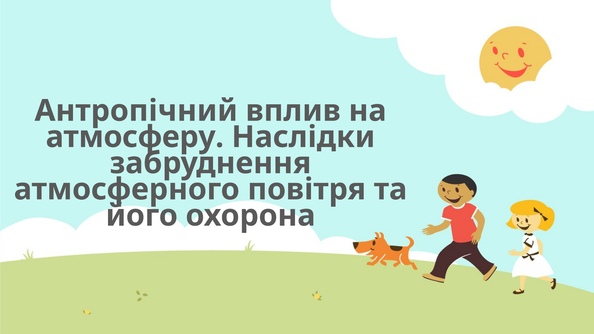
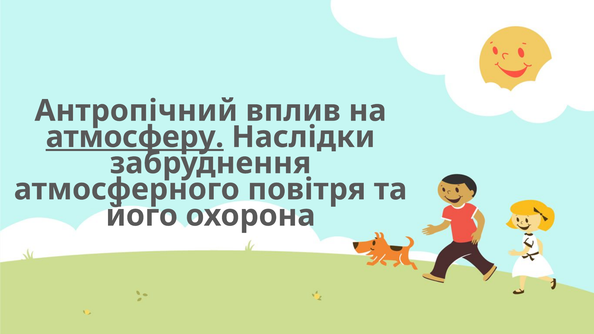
атмосферу underline: none -> present (135, 137)
